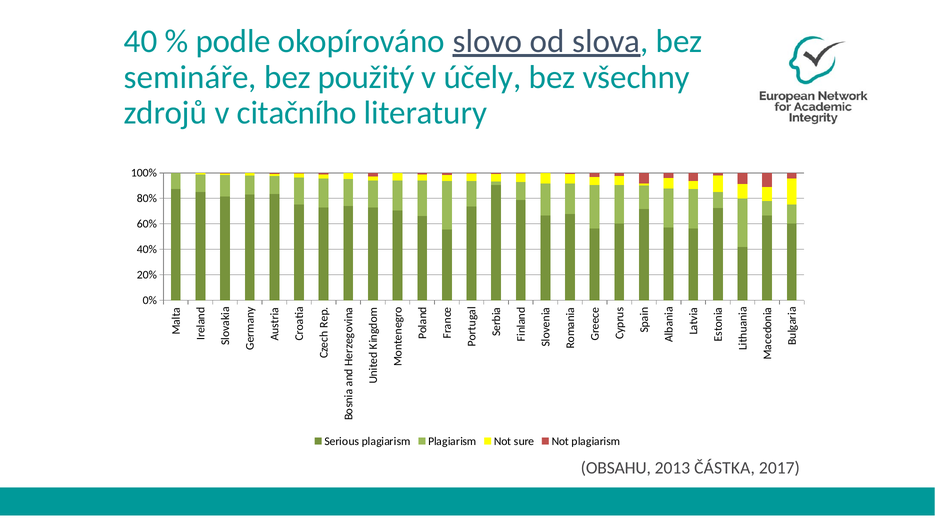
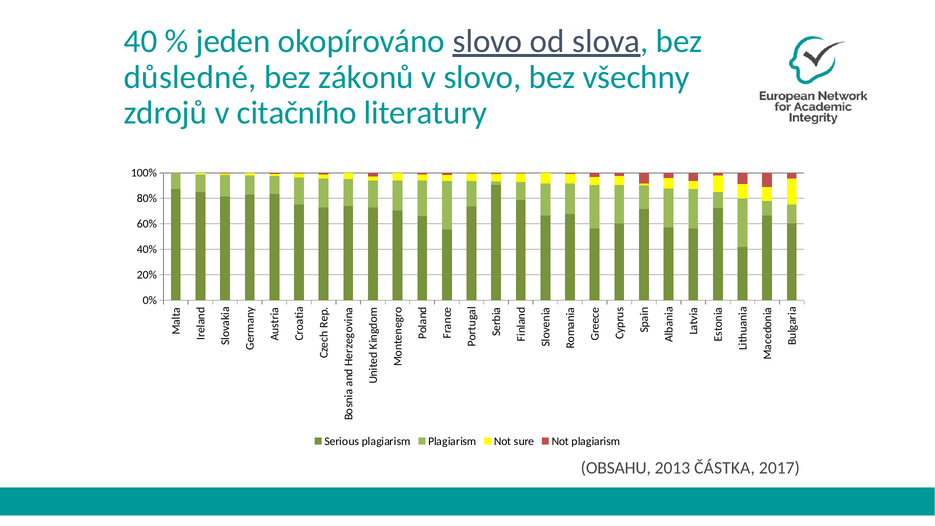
podle: podle -> jeden (233, 41)
semináře: semináře -> důsledné (190, 77)
použitý: použitý -> zákonů (366, 77)
v účely: účely -> slovo (482, 77)
